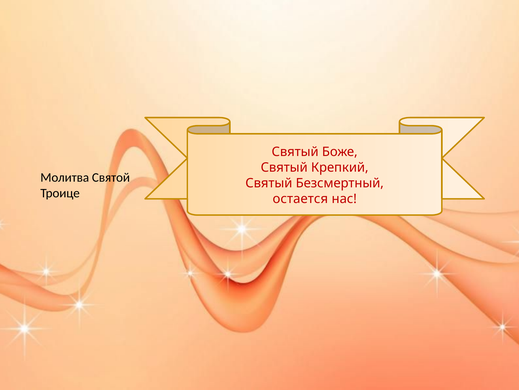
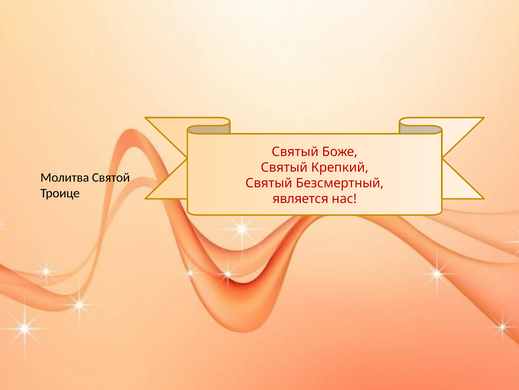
остается: остается -> является (300, 198)
